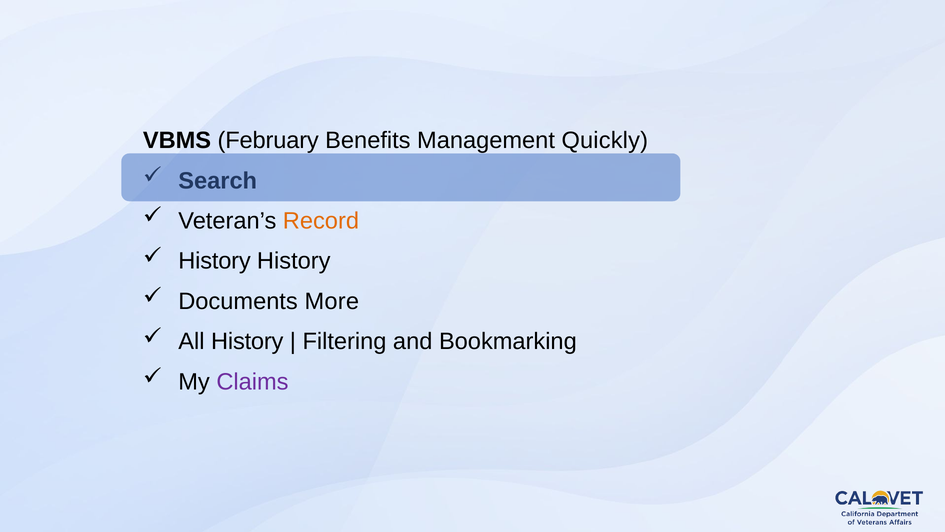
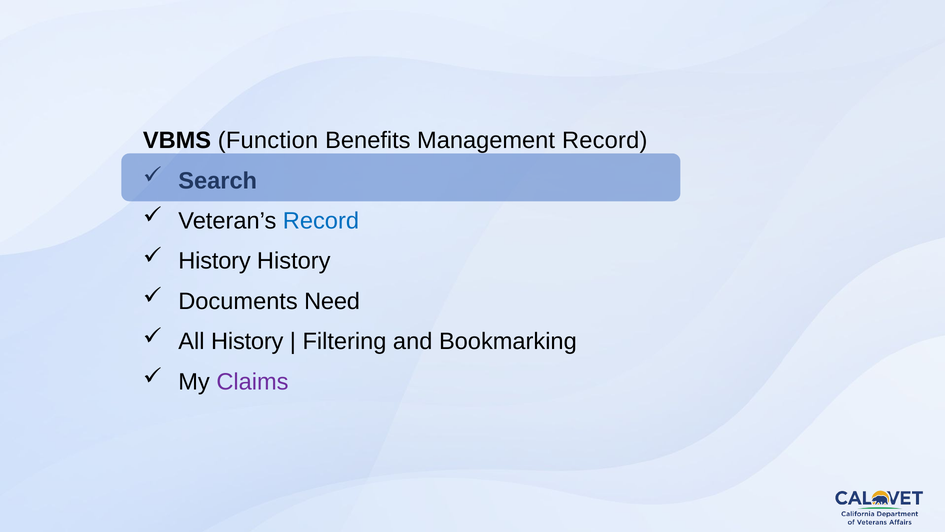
February: February -> Function (268, 140)
Management Quickly: Quickly -> Record (605, 140)
Record colour: orange -> blue (321, 221)
More: More -> Need (332, 301)
